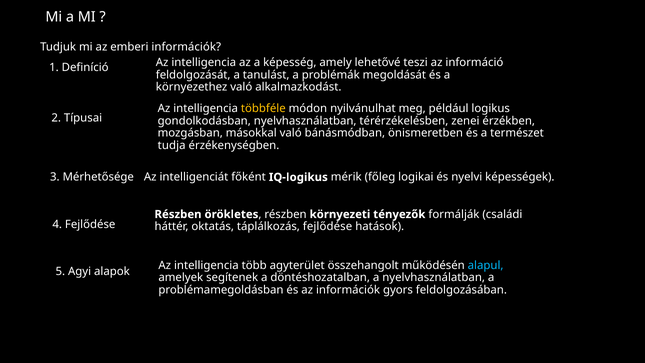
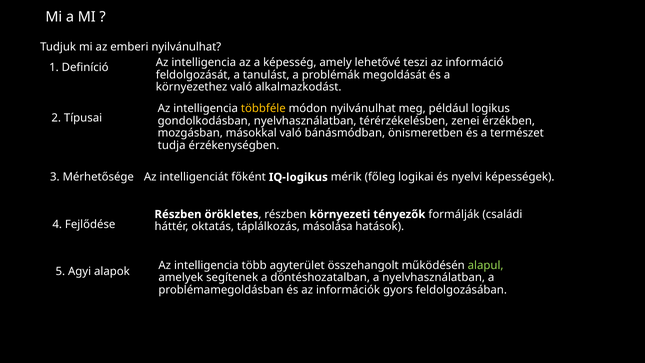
emberi információk: információk -> nyilvánulhat (186, 47)
táplálkozás fejlődése: fejlődése -> másolása (328, 227)
alapul colour: light blue -> light green (486, 265)
